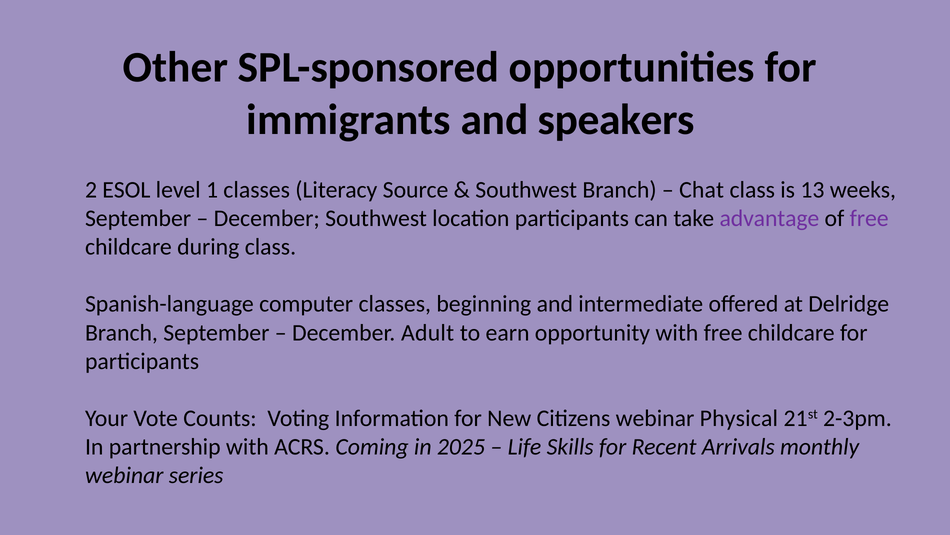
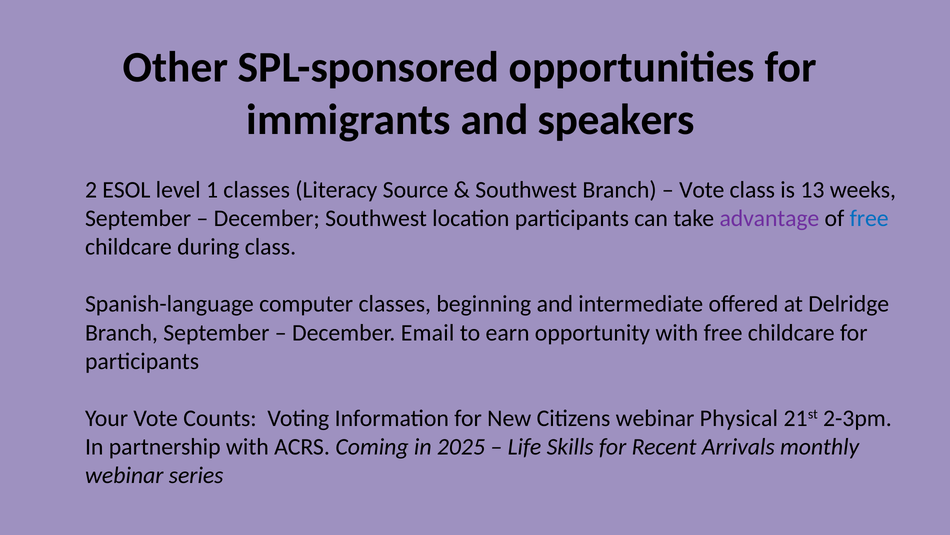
Chat: Chat -> Vote (702, 190)
free colour: purple -> blue (869, 218)
Adult: Adult -> Email (428, 332)
